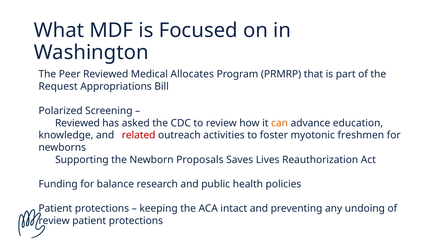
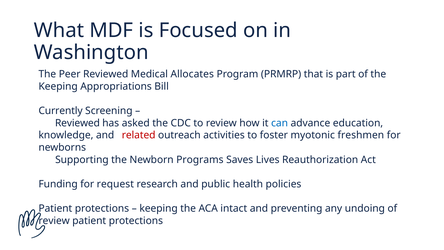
Request: Request -> Keeping (58, 86)
Polarized: Polarized -> Currently (61, 111)
can colour: orange -> blue (280, 123)
Proposals: Proposals -> Programs (200, 160)
balance: balance -> request (115, 184)
